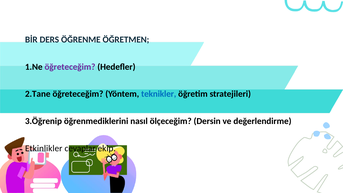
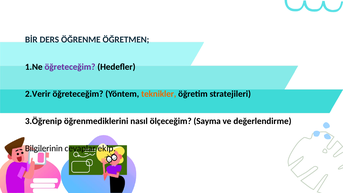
2.Tane: 2.Tane -> 2.Verir (38, 94)
teknikler colour: blue -> orange (159, 94)
Dersin: Dersin -> Sayma (207, 121)
Etkinlikler: Etkinlikler -> Bilgilerinin (44, 148)
